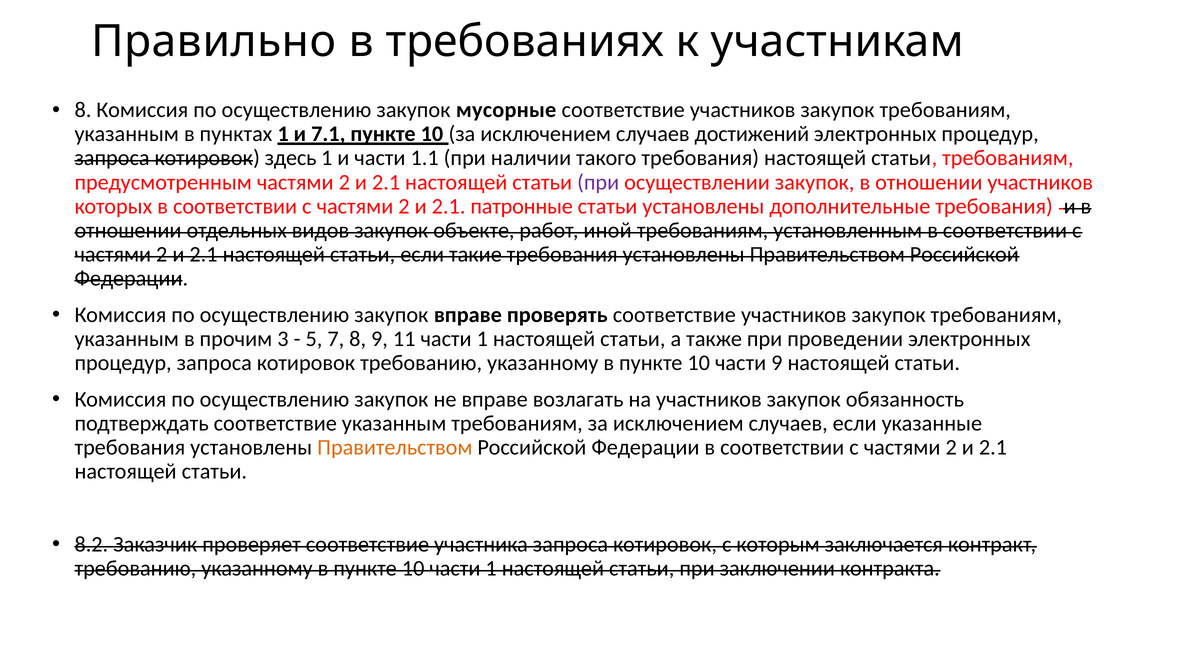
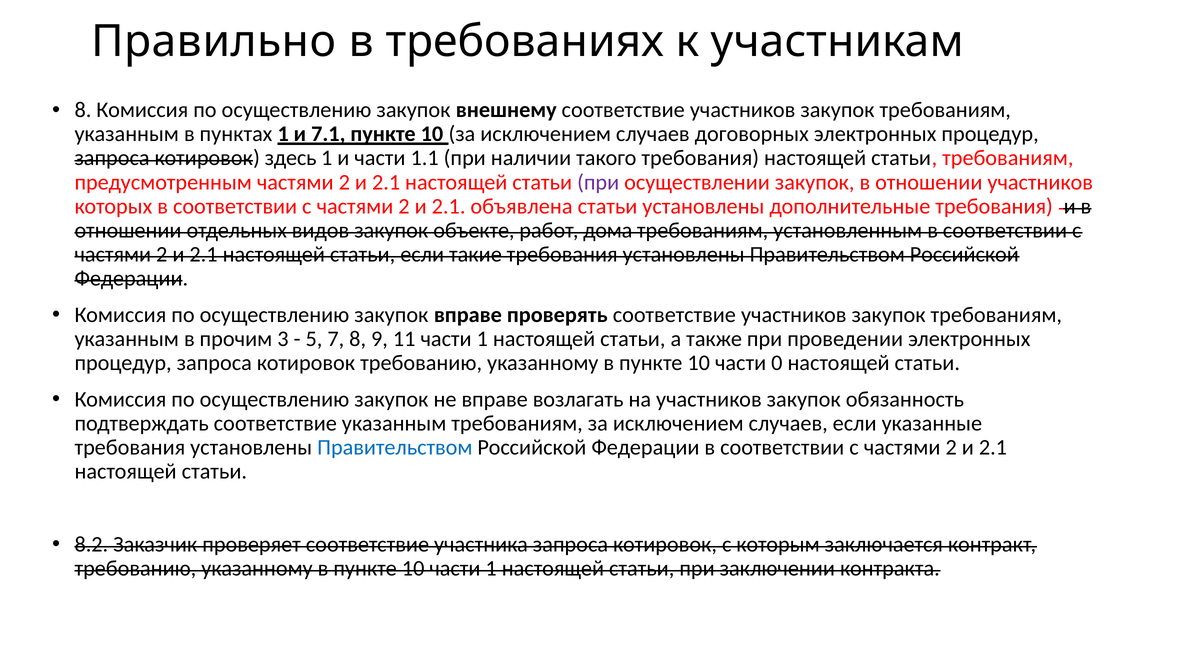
мусорные: мусорные -> внешнему (506, 110)
достижений: достижений -> договорных (752, 134)
патронные: патронные -> объявлена (522, 206)
иной: иной -> дома (608, 230)
части 9: 9 -> 0 (777, 363)
Правительством colour: orange -> blue (395, 448)
